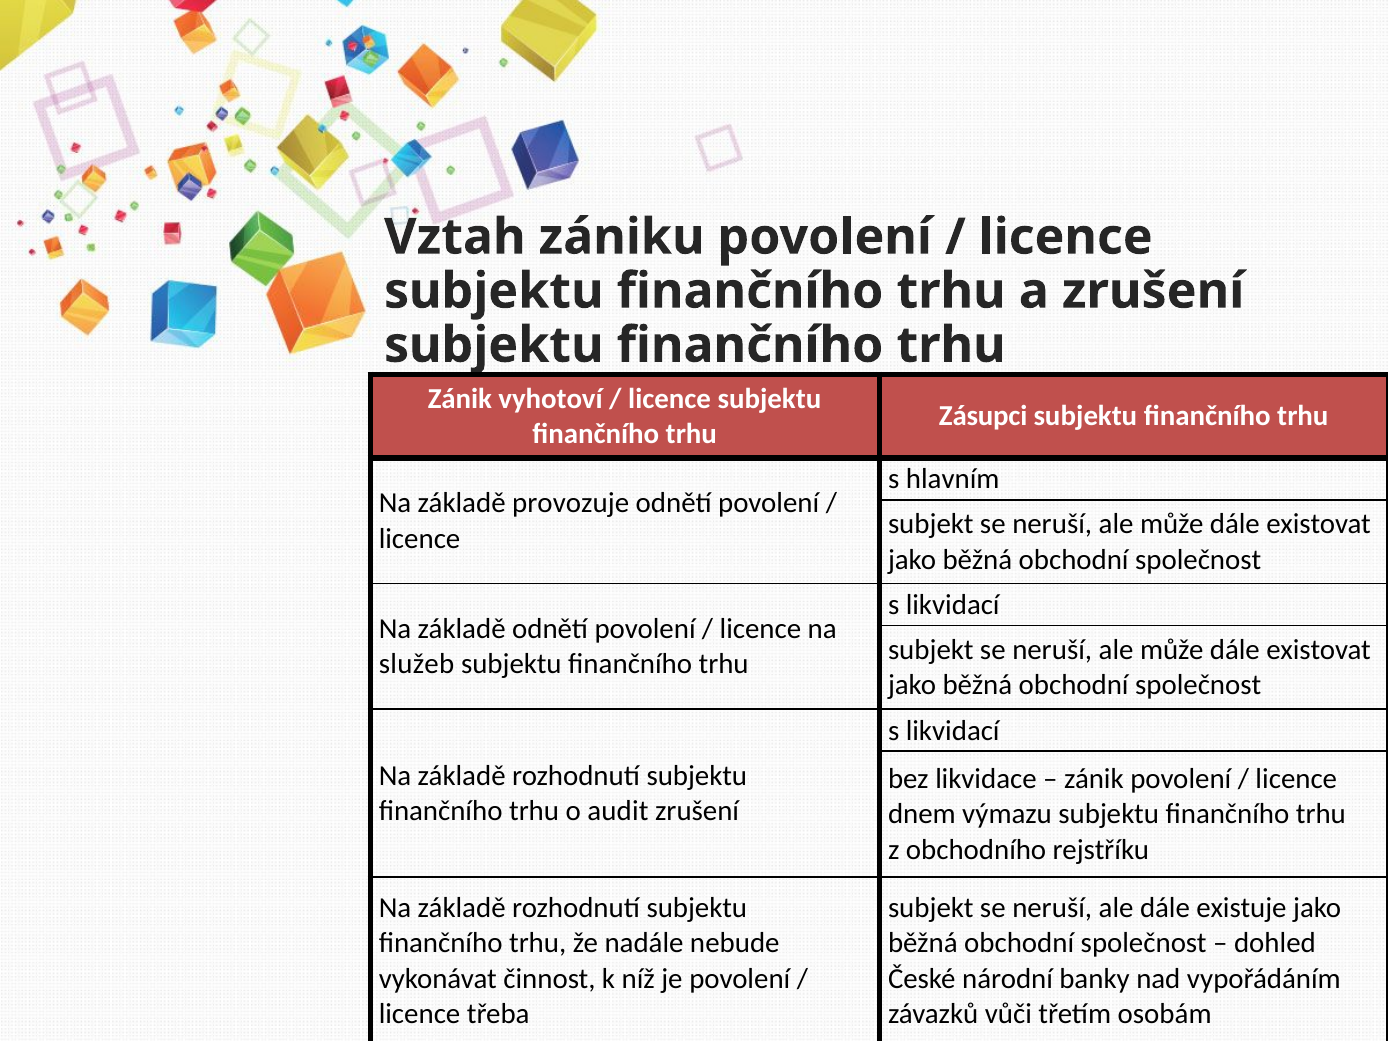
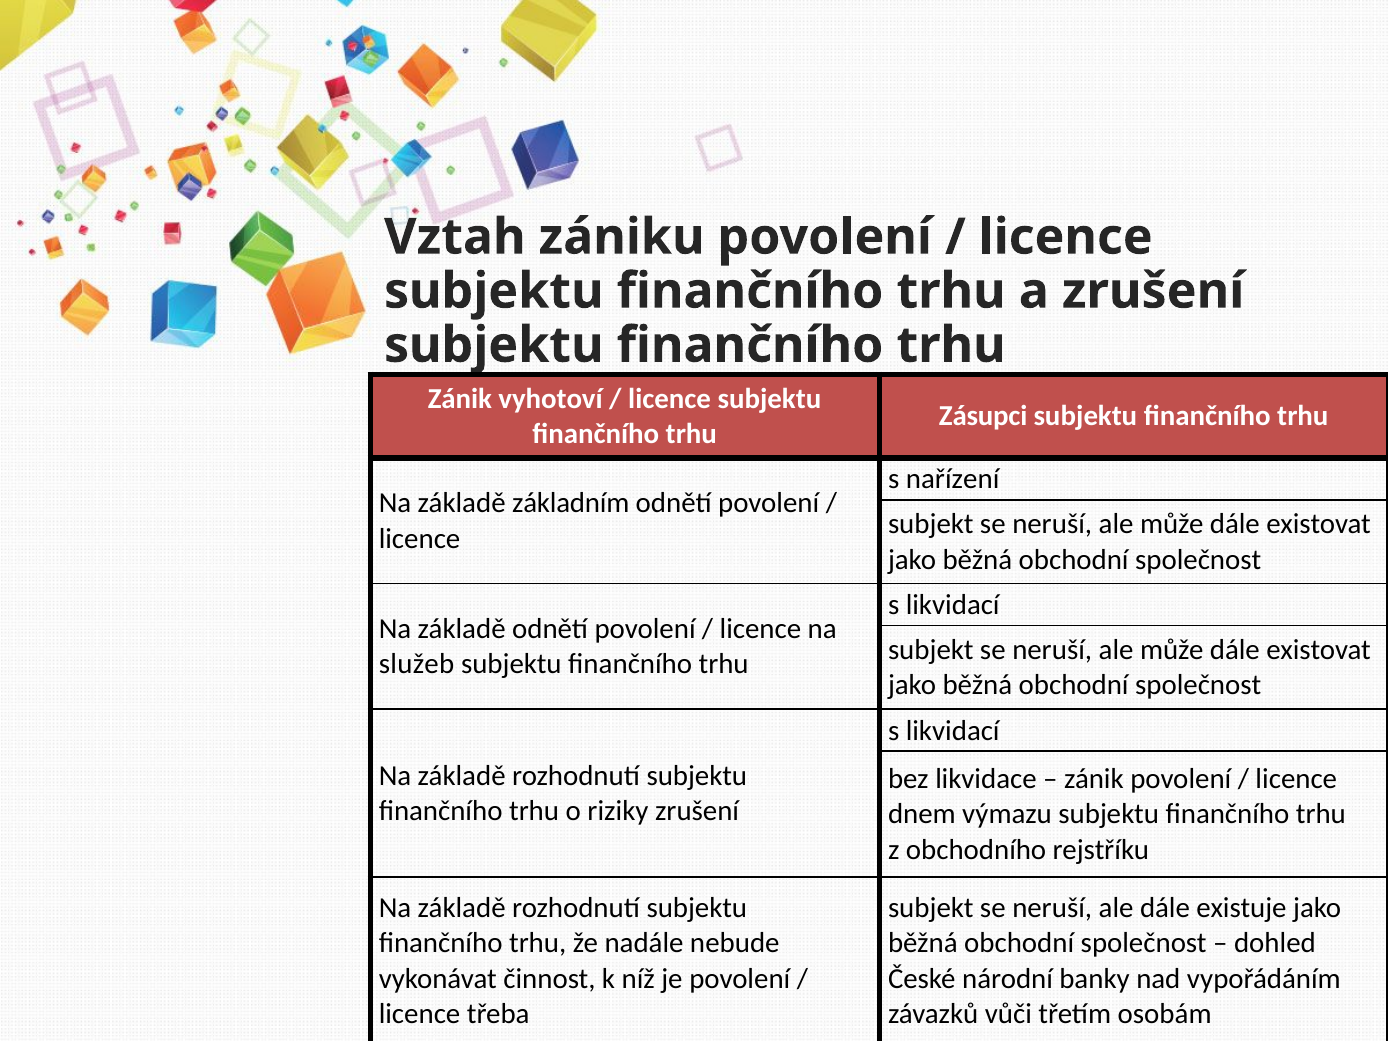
hlavním: hlavním -> nařízení (953, 479)
provozuje: provozuje -> základním (571, 503)
audit: audit -> riziky (618, 811)
